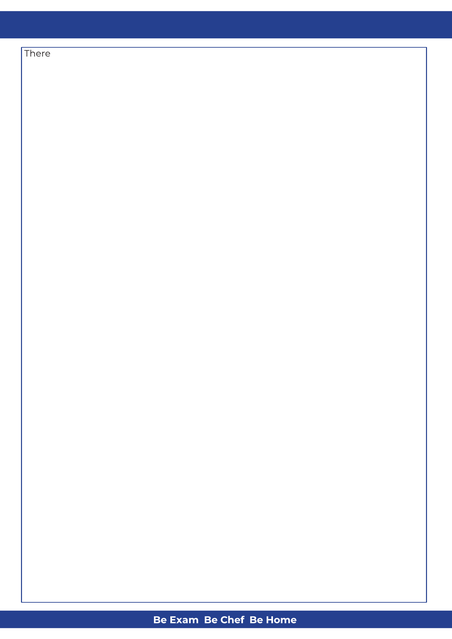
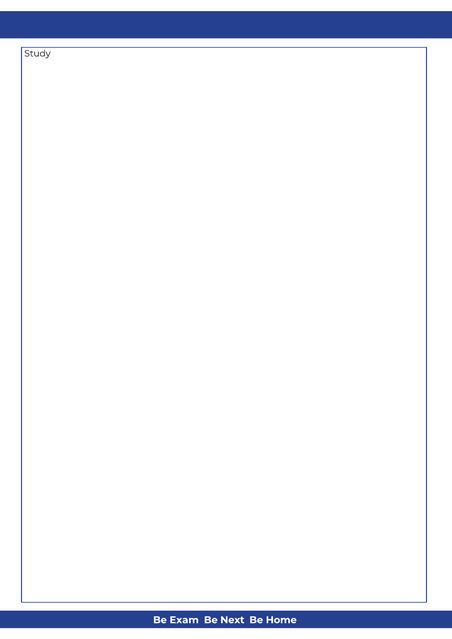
There: There -> Study (37, 54)
Chef: Chef -> Next (232, 621)
